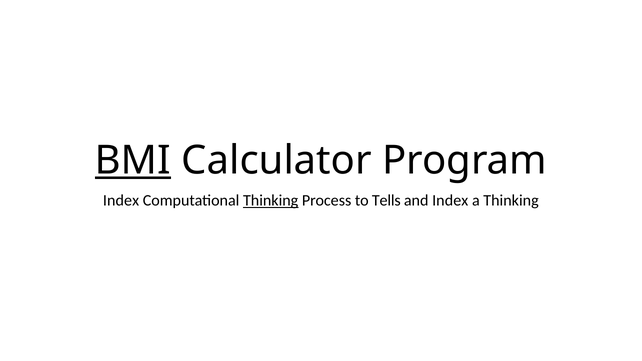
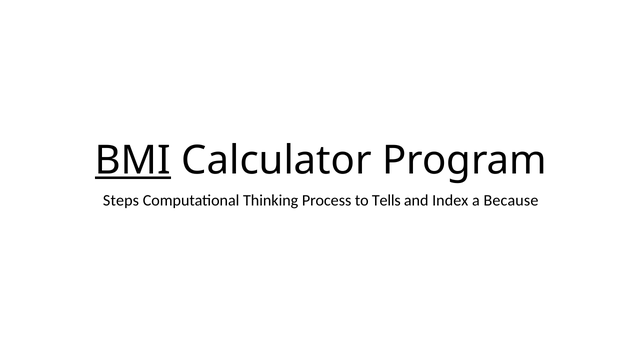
Index: Index -> Steps (121, 201)
Thinking underline: present -> none (271, 201)
a Thinking: Thinking -> Because (511, 201)
